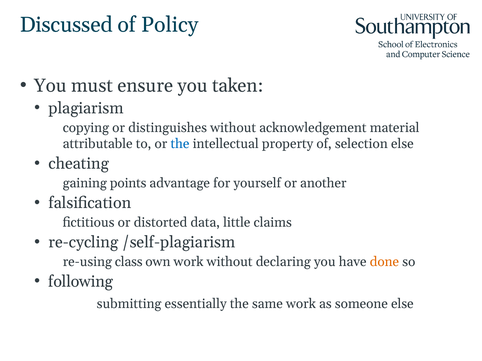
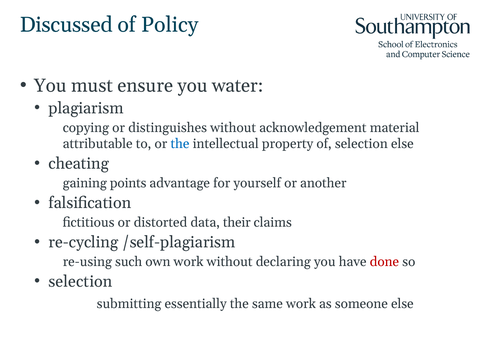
taken: taken -> water (238, 86)
little: little -> their (237, 223)
class: class -> such (129, 262)
done colour: orange -> red (384, 262)
following: following -> selection (81, 282)
